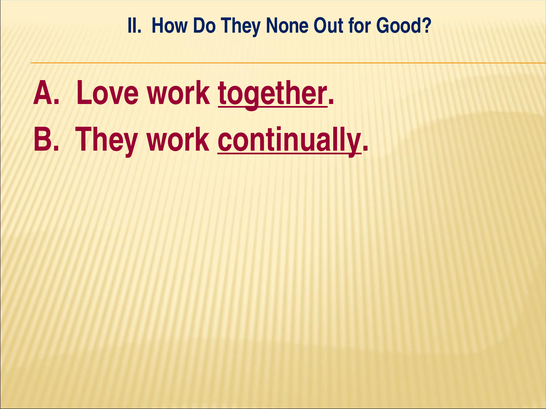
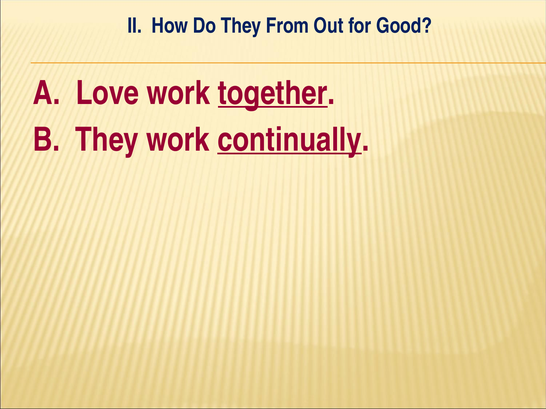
None: None -> From (287, 26)
